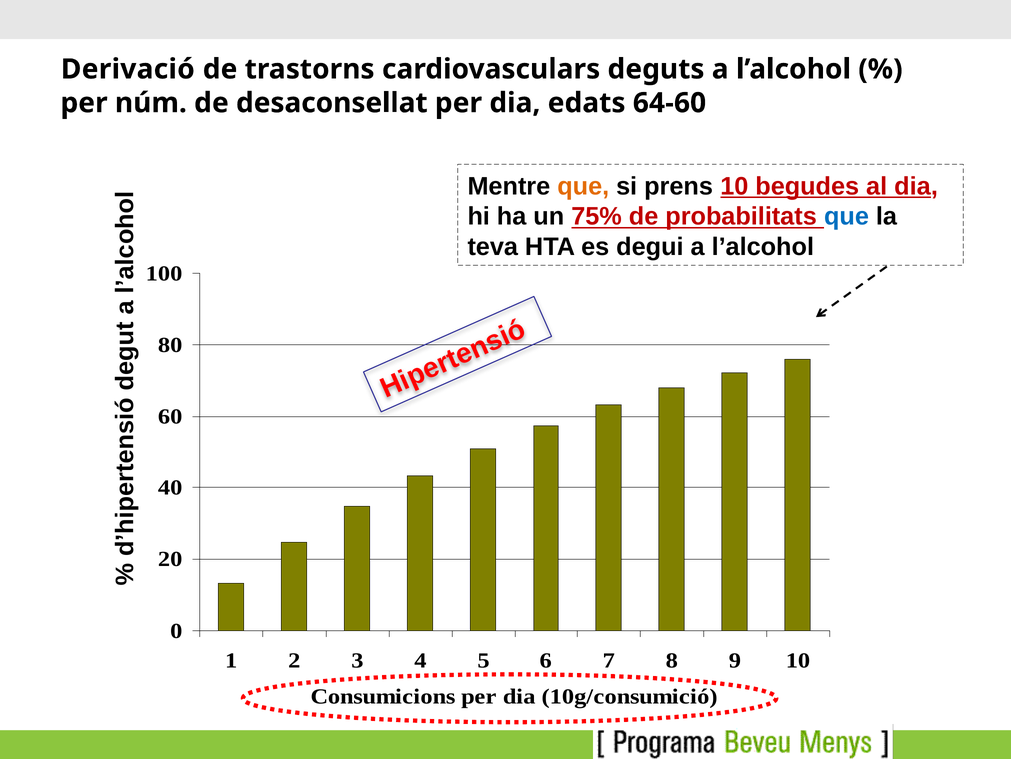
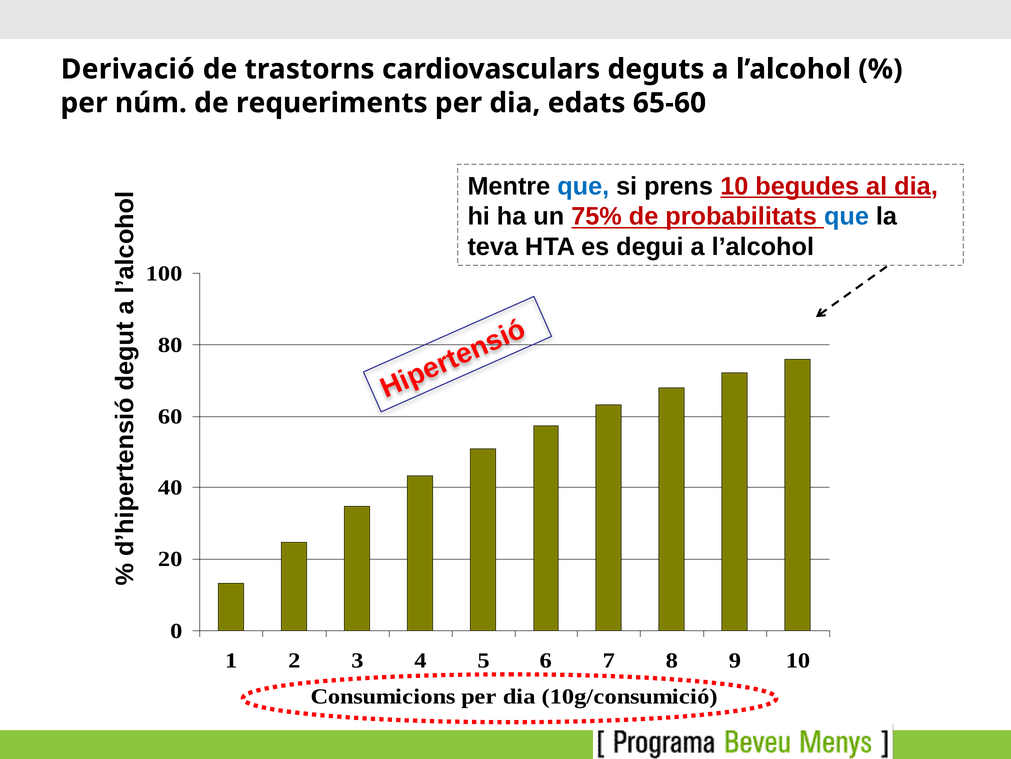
desaconsellat: desaconsellat -> requeriments (332, 103)
64-60: 64-60 -> 65-60 (669, 103)
que colour: orange -> blue (583, 186)
